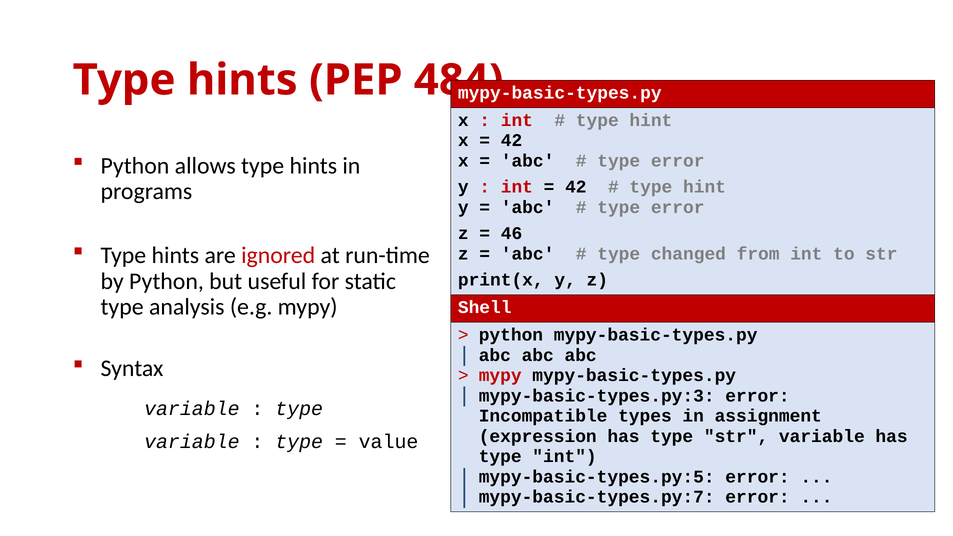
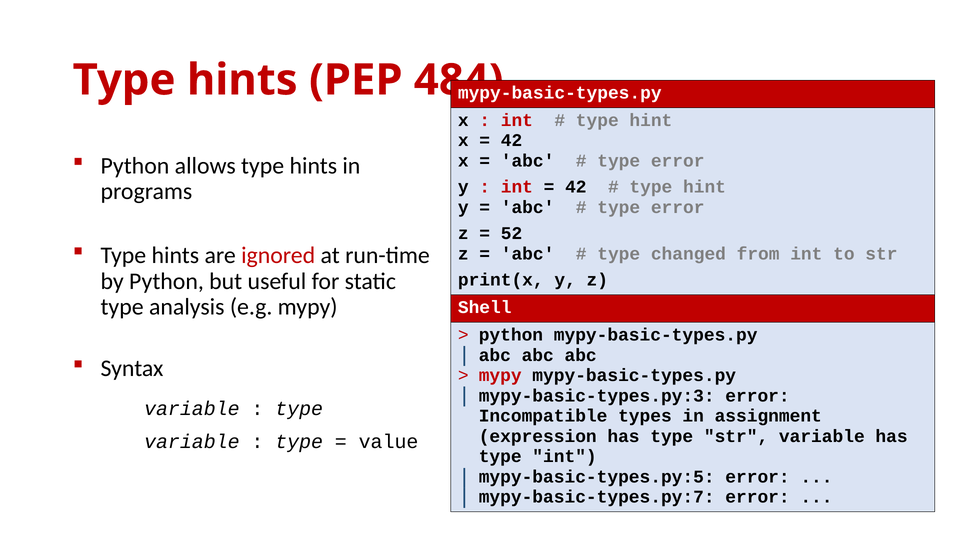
46: 46 -> 52 (512, 234)
